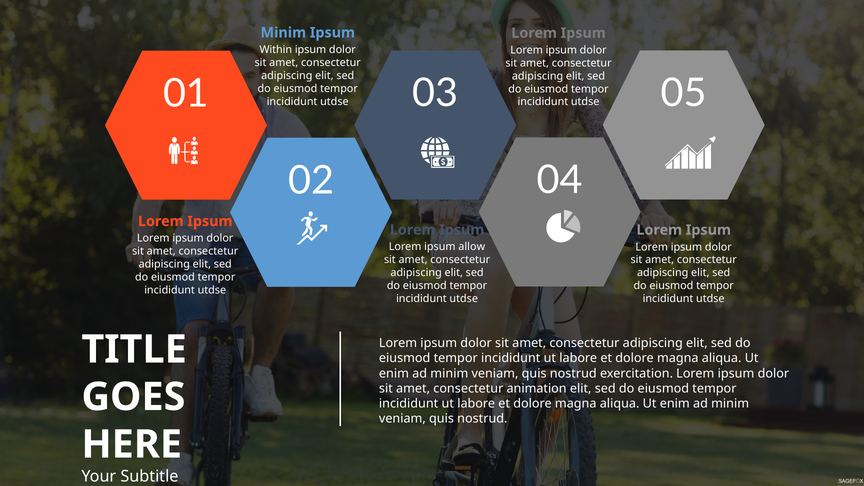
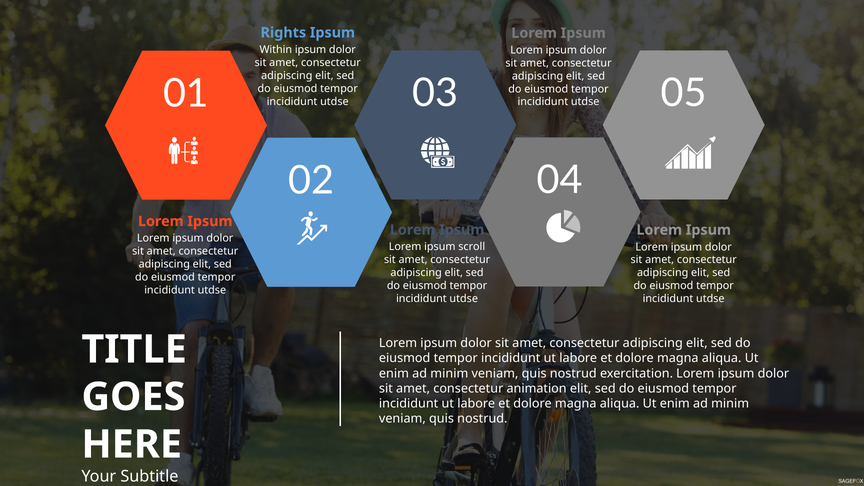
Minim: Minim -> Rights (283, 33)
allow: allow -> scroll (472, 247)
